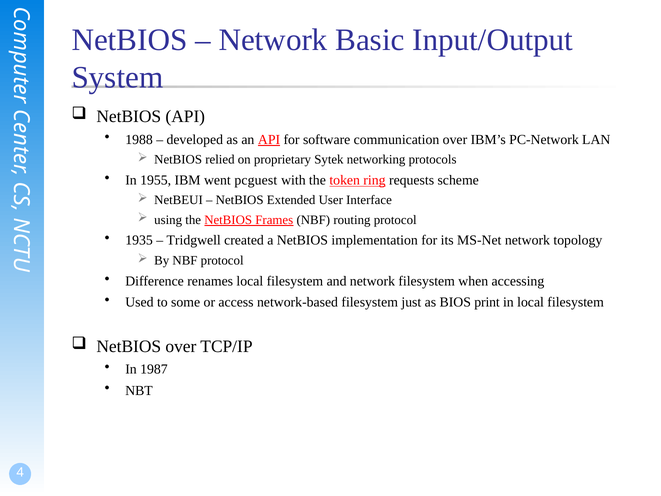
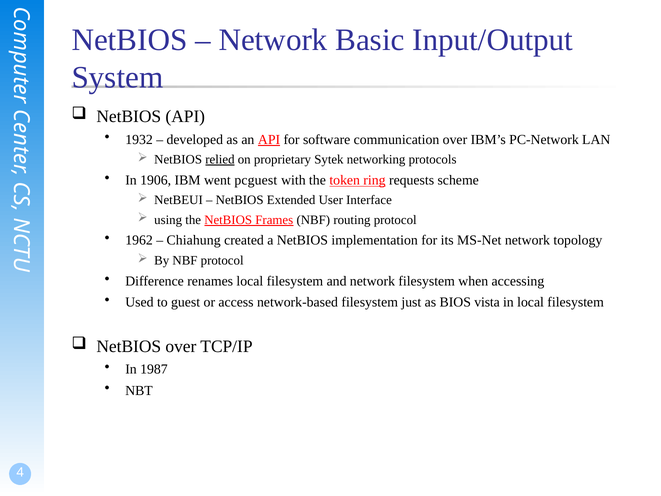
1988: 1988 -> 1932 (139, 139)
relied underline: none -> present (220, 159)
1955: 1955 -> 1906 (156, 180)
1935: 1935 -> 1962 (139, 240)
Tridgwell: Tridgwell -> Chiahung (194, 240)
some: some -> guest (186, 302)
print: print -> vista (487, 302)
